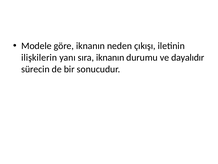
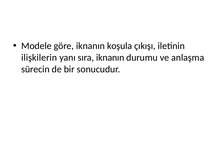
neden: neden -> koşula (120, 46)
dayalıdır: dayalıdır -> anlaşma (188, 57)
